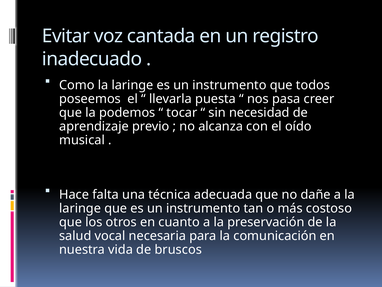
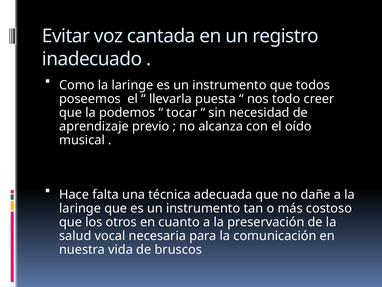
pasa: pasa -> todo (286, 99)
